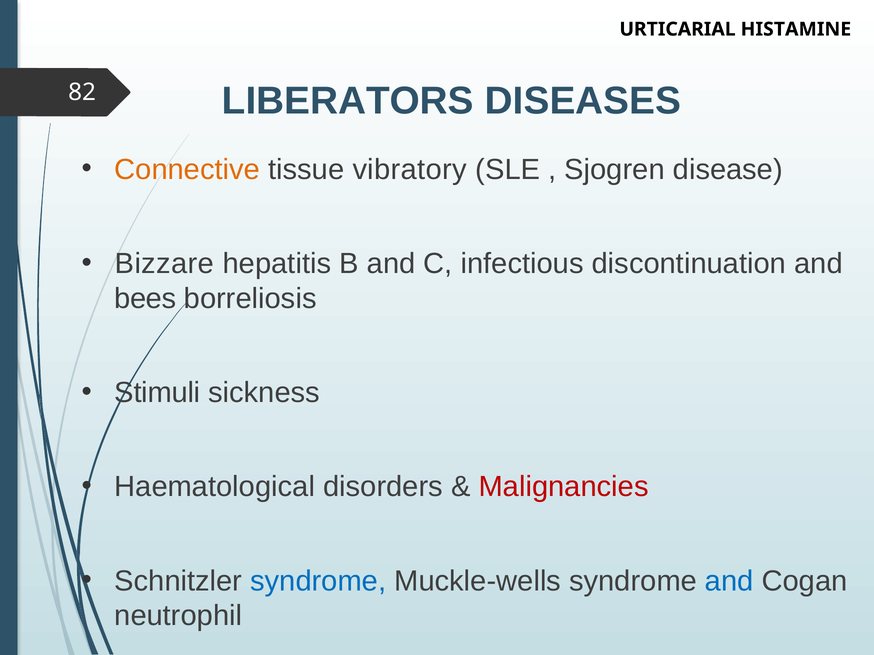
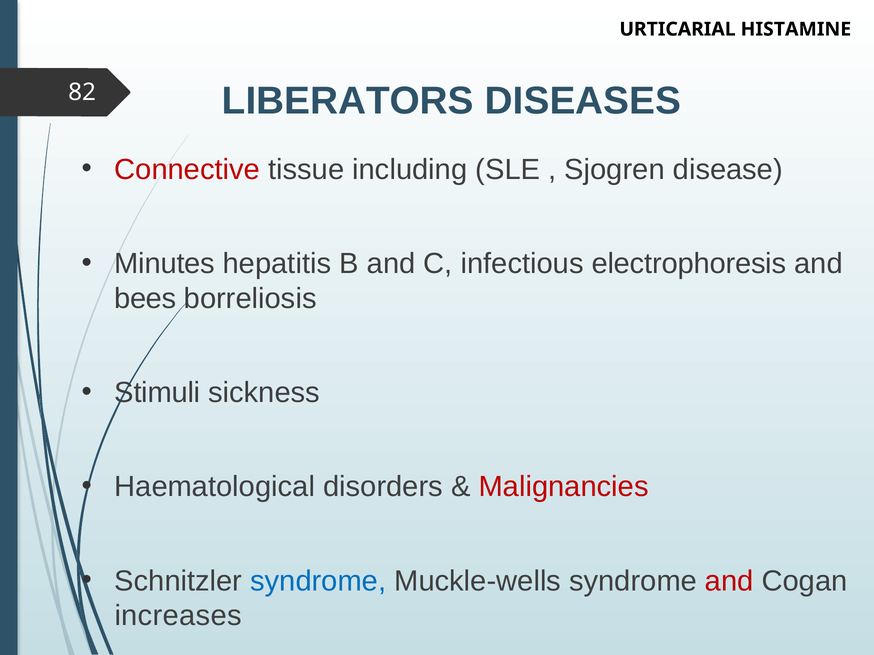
Connective colour: orange -> red (187, 170)
vibratory: vibratory -> including (410, 170)
Bizzare: Bizzare -> Minutes (165, 264)
discontinuation: discontinuation -> electrophoresis (689, 264)
and colour: blue -> red (729, 581)
neutrophil: neutrophil -> increases (178, 616)
